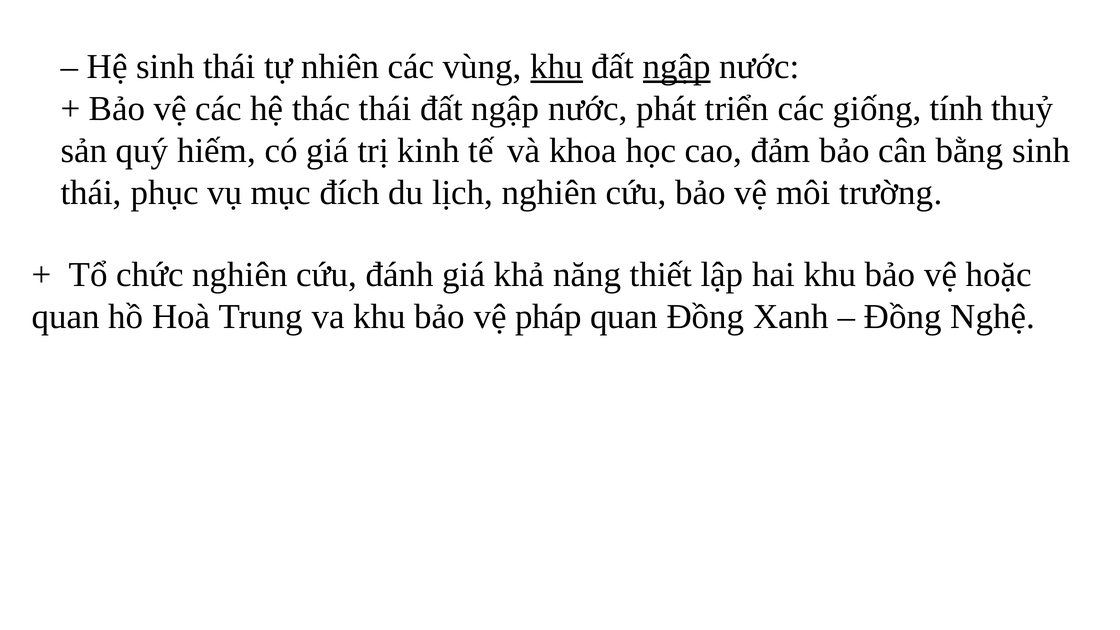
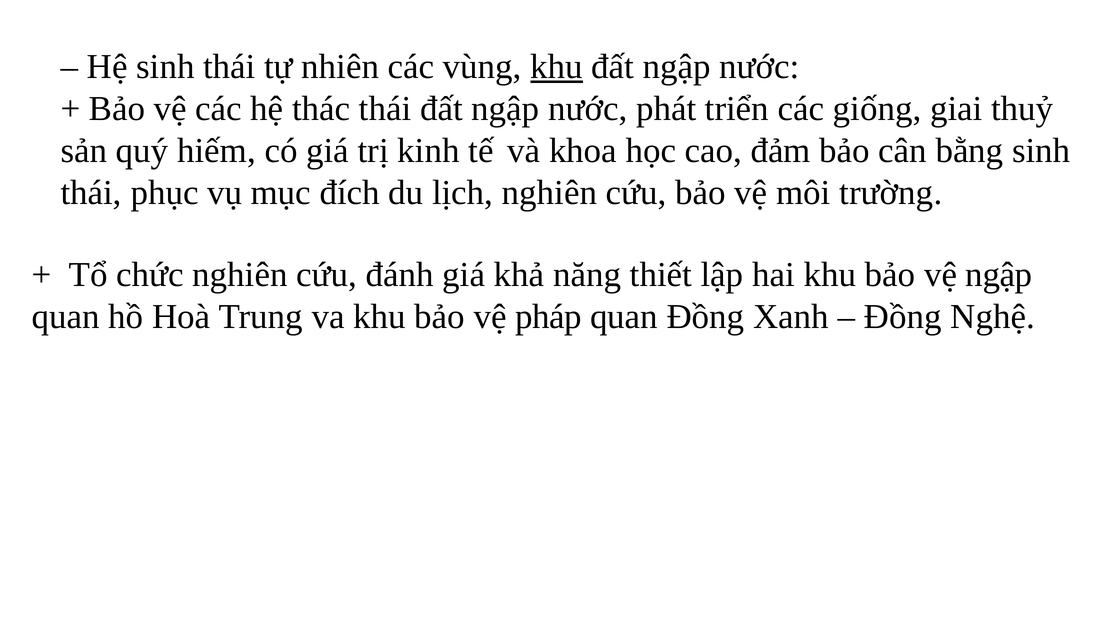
ngập underline: present -> none (677, 67)
tính: tính -> giai (956, 109)
vệ hoặc: hoặc -> ngập (999, 275)
